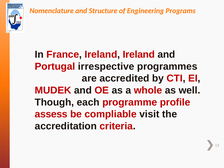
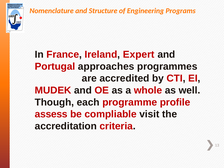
Ireland Ireland: Ireland -> Expert (139, 54)
irrespective: irrespective -> approaches (106, 66)
